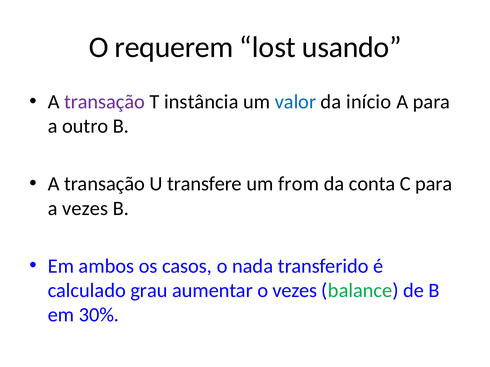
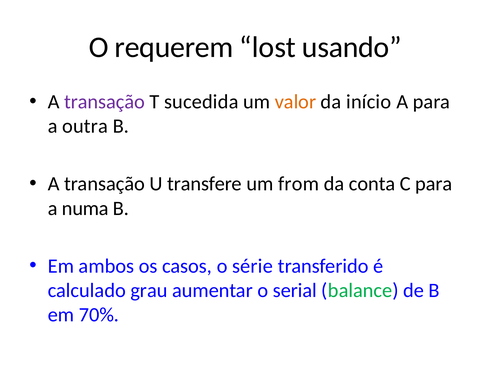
instância: instância -> sucedida (201, 102)
valor colour: blue -> orange (295, 102)
outro: outro -> outra (85, 126)
a vezes: vezes -> numa (85, 209)
nada: nada -> série (253, 266)
o vezes: vezes -> serial (295, 291)
30%: 30% -> 70% (99, 315)
